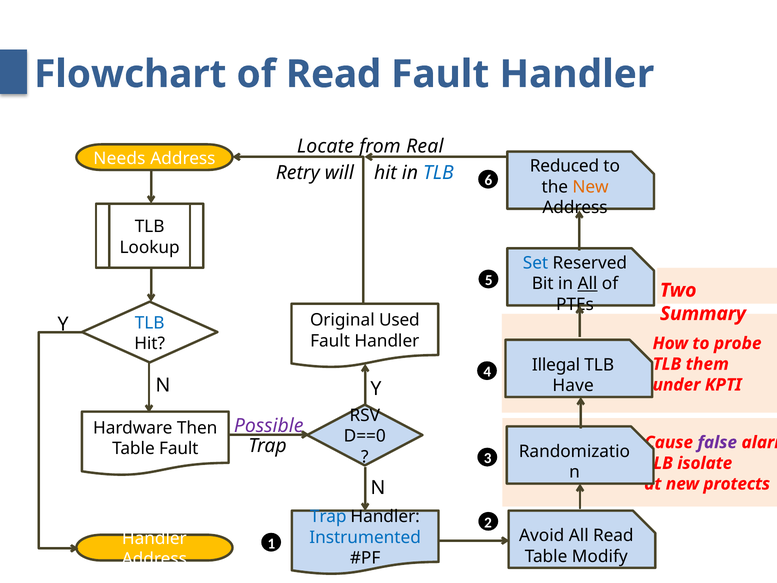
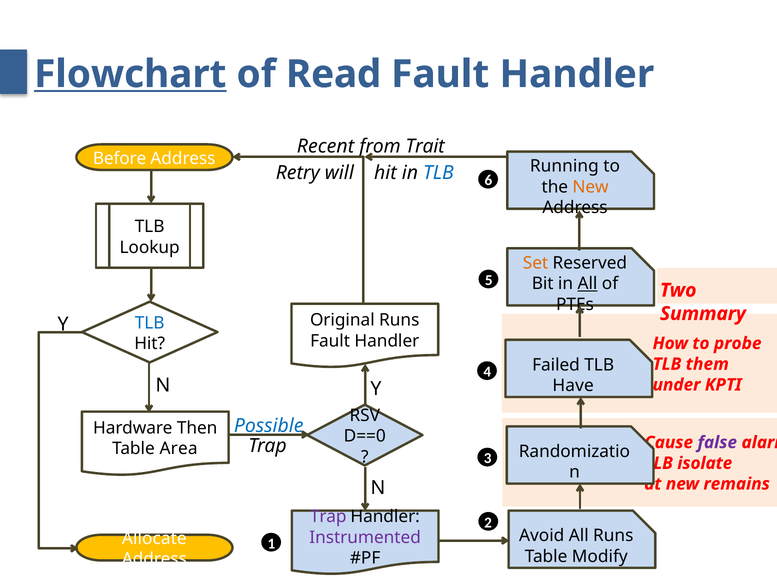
Flowchart underline: none -> present (130, 74)
Locate: Locate -> Recent (326, 146)
Real: Real -> Trait (425, 146)
Needs: Needs -> Before (120, 158)
Reduced: Reduced -> Running (564, 166)
Set colour: blue -> orange (536, 263)
Original Used: Used -> Runs (399, 320)
Illegal: Illegal -> Failed (556, 365)
Possible colour: purple -> blue (269, 425)
Table Fault: Fault -> Area (179, 449)
protects: protects -> remains (737, 484)
Trap colour: blue -> purple (328, 517)
Instrumented colour: blue -> purple (365, 537)
Handler: Handler -> Allocate (154, 538)
All Read: Read -> Runs (613, 535)
